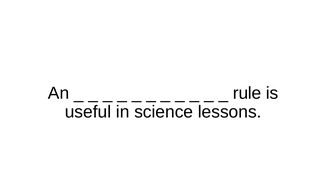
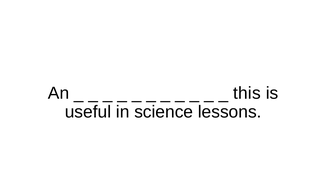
rule: rule -> this (247, 93)
